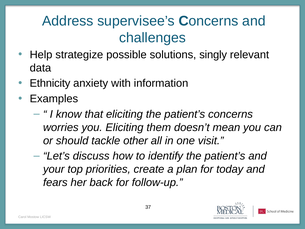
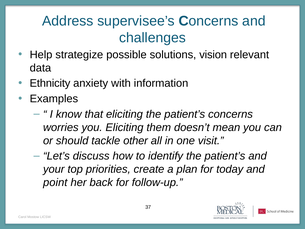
singly: singly -> vision (213, 55)
fears: fears -> point (55, 182)
